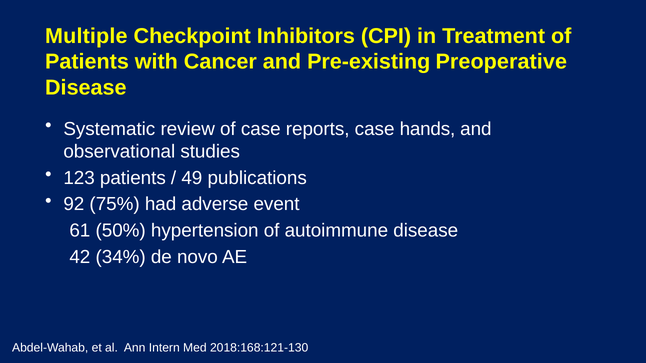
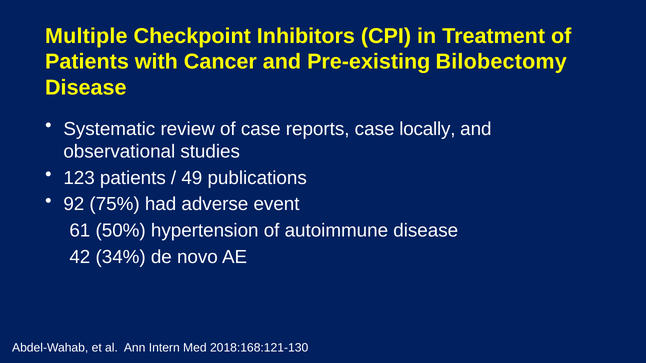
Preoperative: Preoperative -> Bilobectomy (501, 62)
hands: hands -> locally (427, 129)
